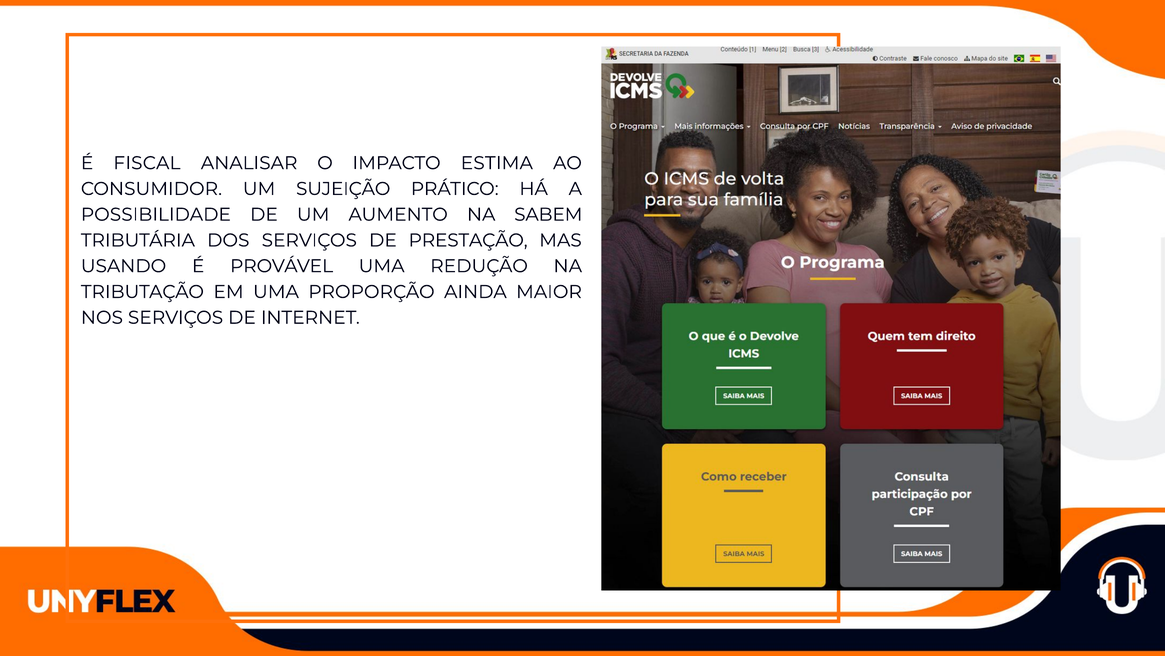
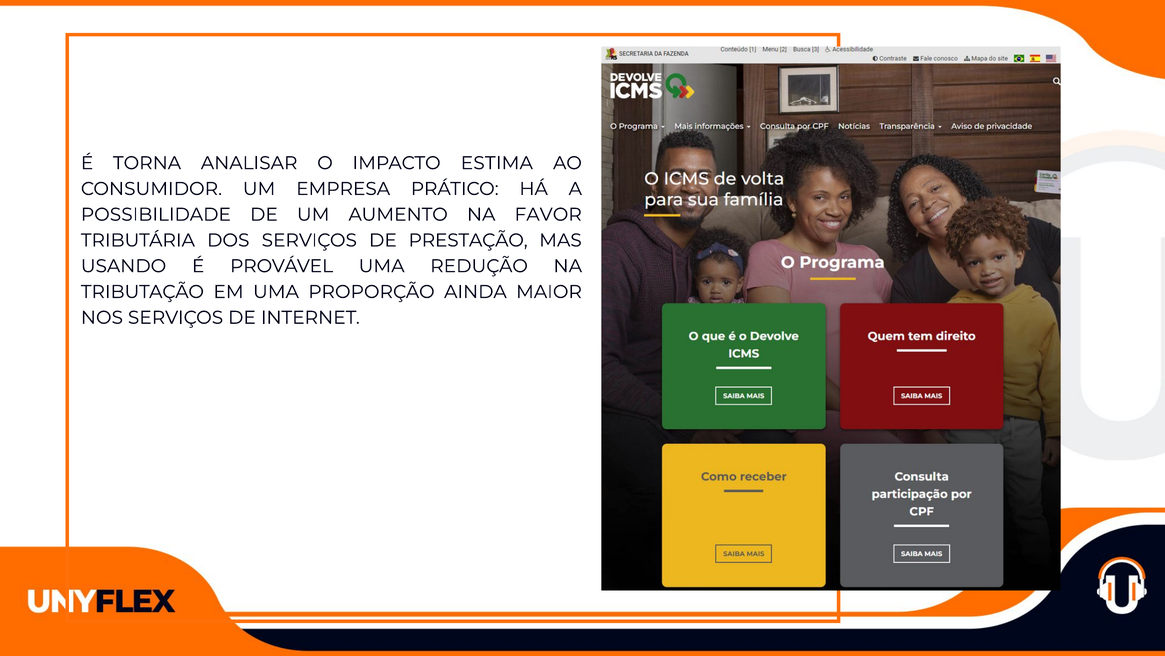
FISCAL: FISCAL -> TORNA (147, 163)
SUJEIÇÃO: SUJEIÇÃO -> EMPRESA (343, 189)
SABEM: SABEM -> FAVOR (548, 214)
